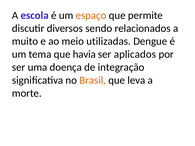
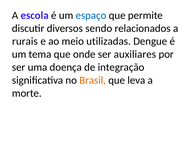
espaço colour: orange -> blue (91, 15)
muito: muito -> rurais (25, 41)
havia: havia -> onde (84, 54)
aplicados: aplicados -> auxiliares (135, 54)
